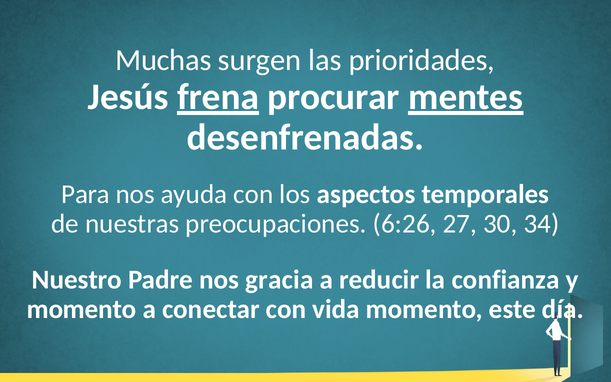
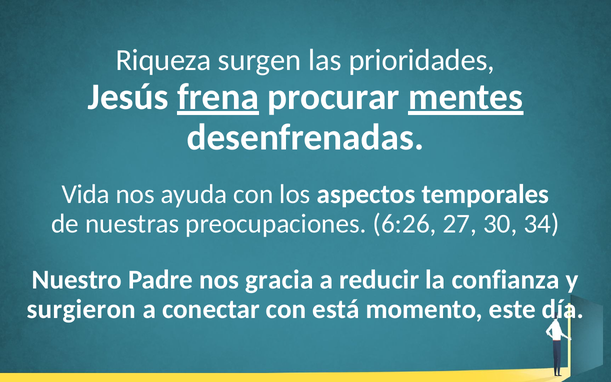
Muchas: Muchas -> Riqueza (163, 60)
Para: Para -> Vida (86, 194)
momento: momento -> surgieron (81, 309)
vida: vida -> está (336, 309)
